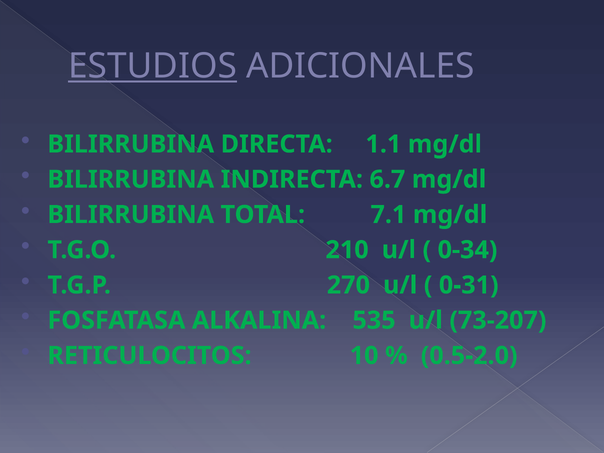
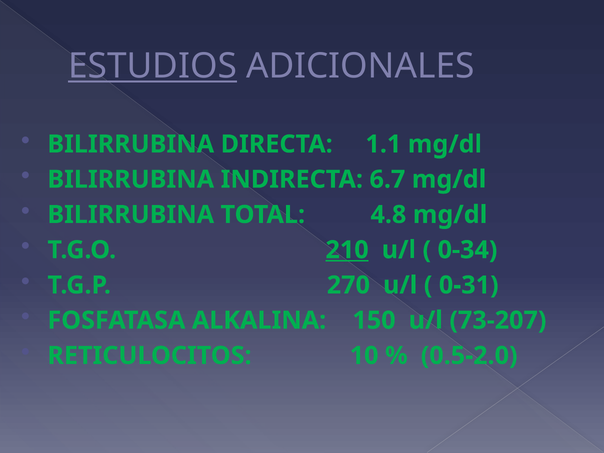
7.1: 7.1 -> 4.8 (388, 215)
210 underline: none -> present (347, 250)
535: 535 -> 150 (374, 320)
